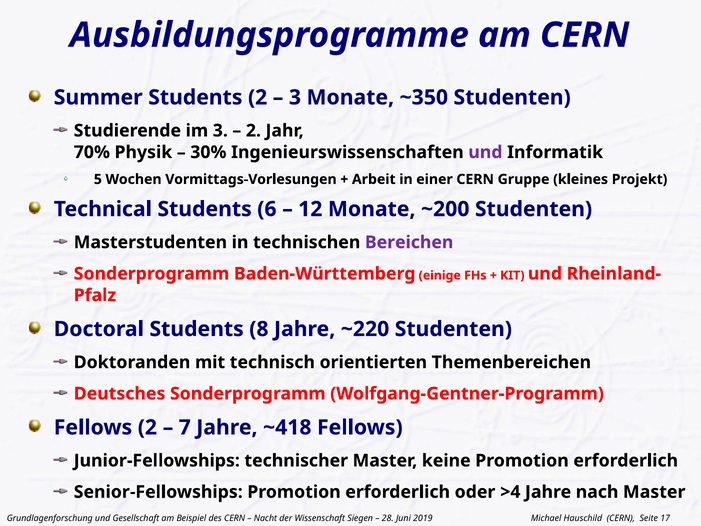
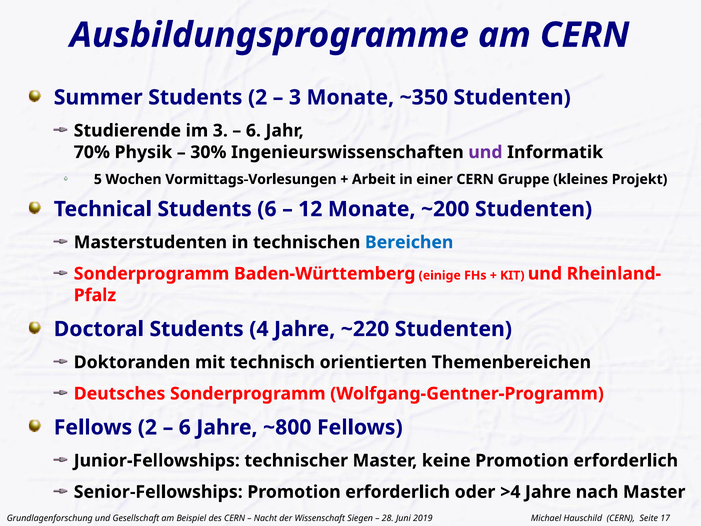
2: 2 -> 6 (253, 131)
Bereichen colour: purple -> blue (409, 242)
8: 8 -> 4 (259, 329)
7: 7 -> 6 (185, 427)
~418: ~418 -> ~800 (287, 427)
